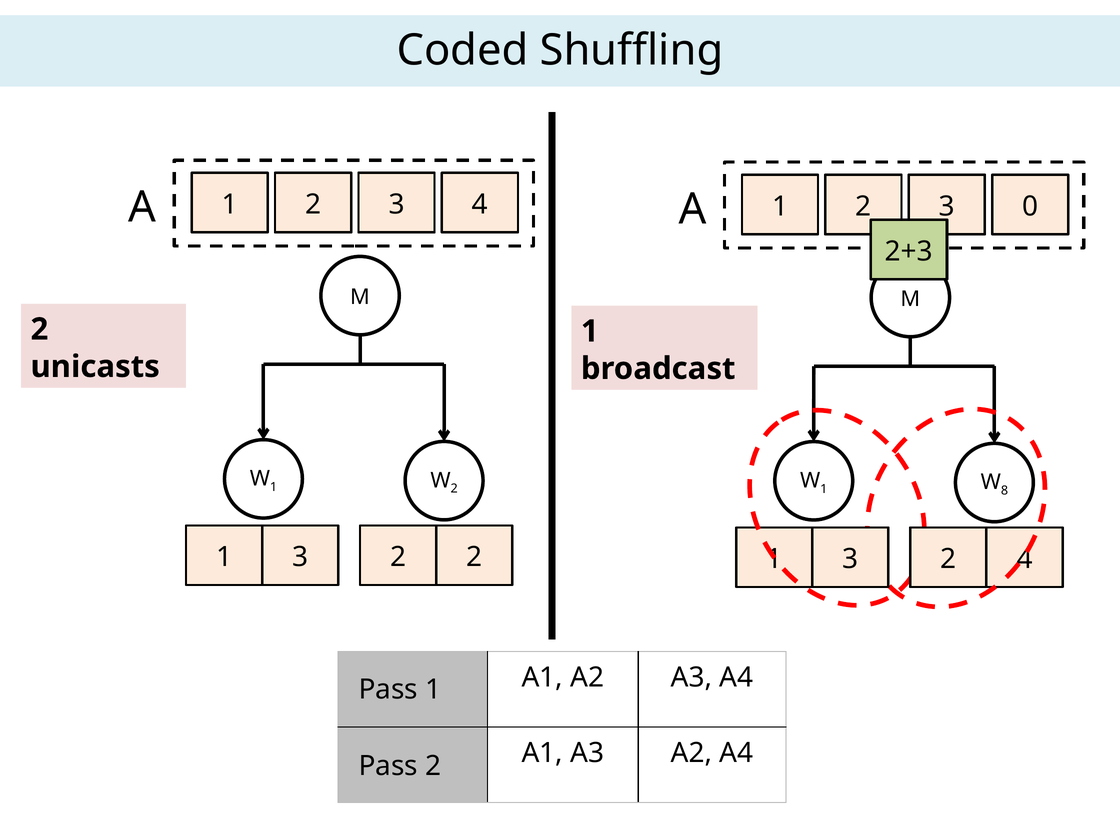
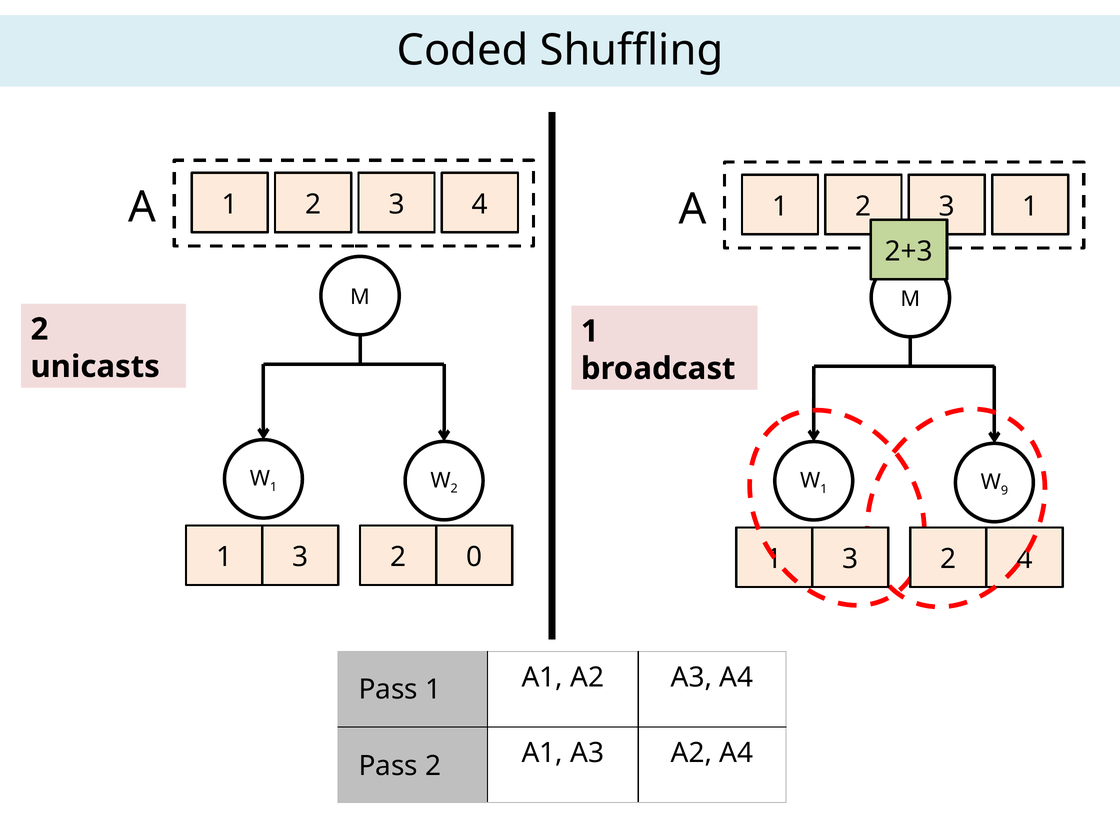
0: 0 -> 1 (1030, 207)
8: 8 -> 9 (1005, 491)
3 2 2: 2 -> 0 (474, 557)
